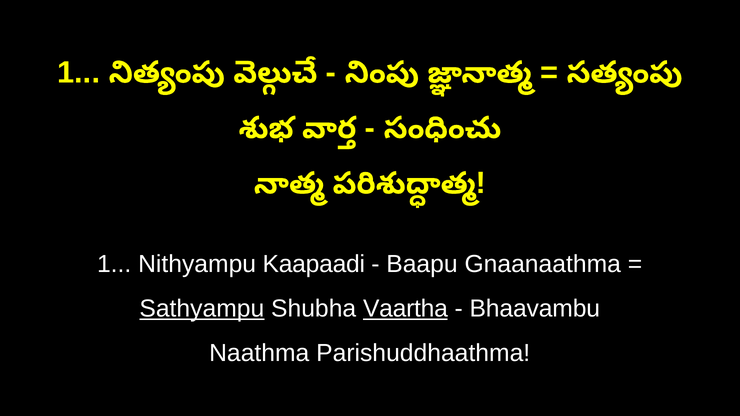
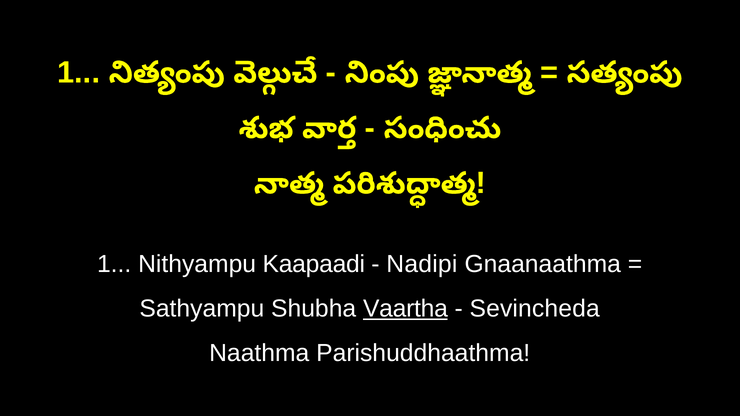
Baapu: Baapu -> Nadipi (422, 264)
Sathyampu underline: present -> none (202, 309)
Bhaavambu: Bhaavambu -> Sevincheda (535, 309)
